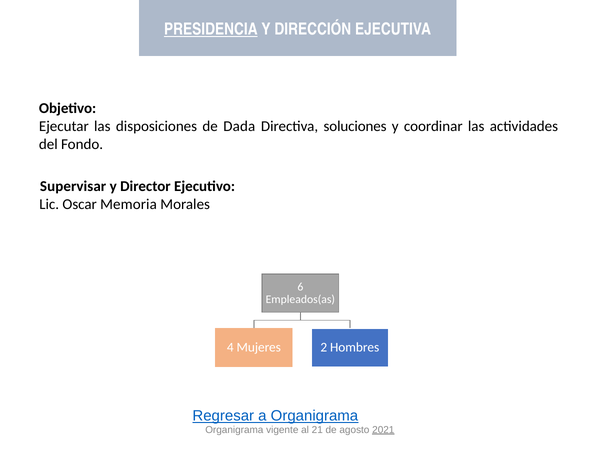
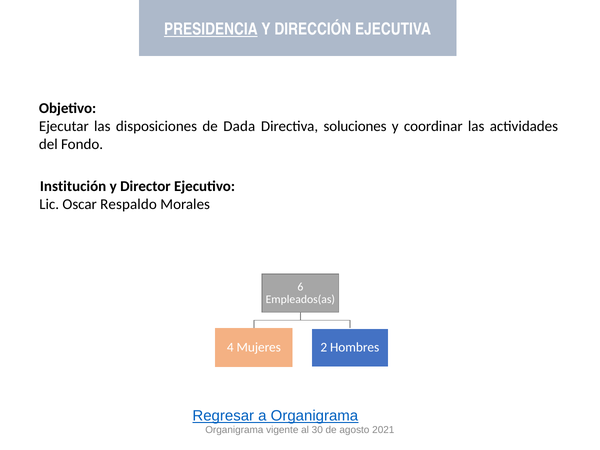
Supervisar: Supervisar -> Institución (73, 186)
Memoria: Memoria -> Respaldo (129, 204)
21: 21 -> 30 (317, 430)
2021 underline: present -> none (383, 430)
